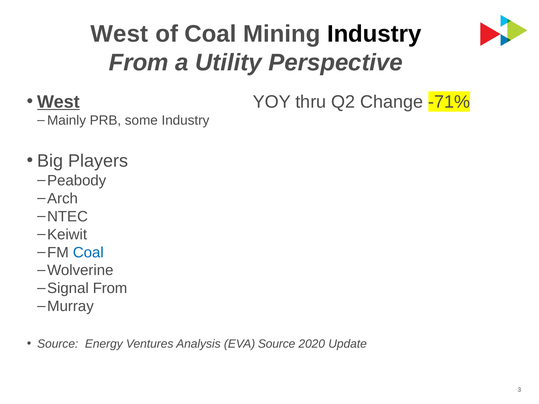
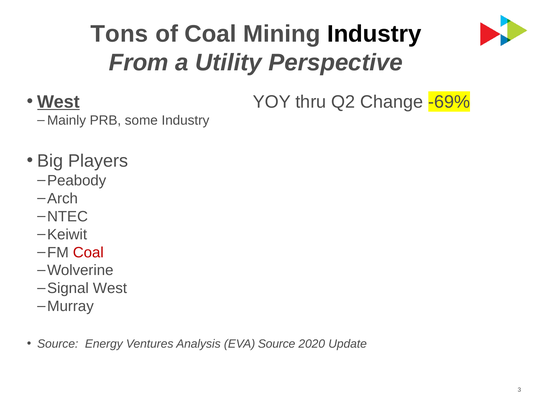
West: West -> Tons (119, 34)
-71%: -71% -> -69% (449, 102)
Coal colour: blue -> red (88, 253)
Signal From: From -> West (110, 289)
